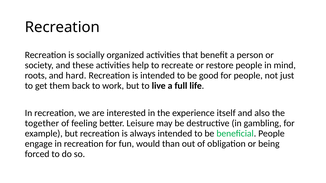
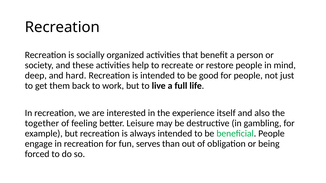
roots: roots -> deep (36, 76)
would: would -> serves (148, 144)
